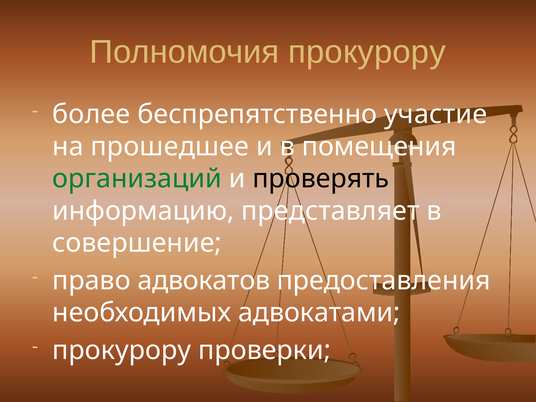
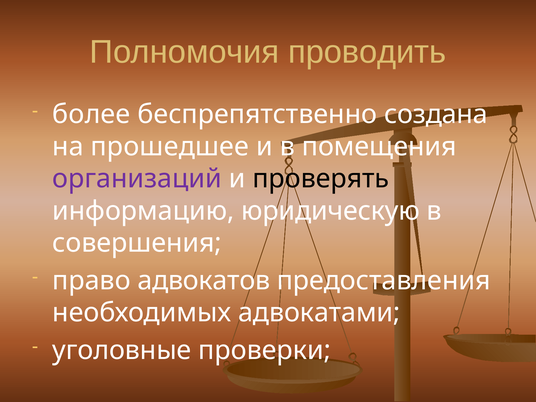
Полномочия прокурору: прокурору -> проводить (367, 52)
участие: участие -> создана (436, 114)
организаций colour: green -> purple (137, 179)
представляет: представляет -> юридическую (331, 211)
совершение: совершение -> совершения (137, 243)
прокурору: прокурору -> уголовные (122, 350)
